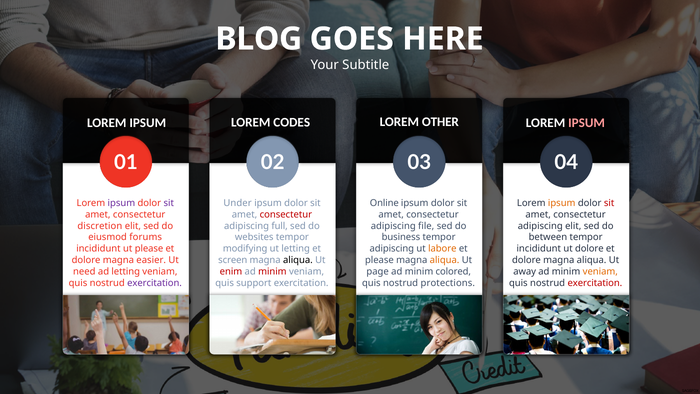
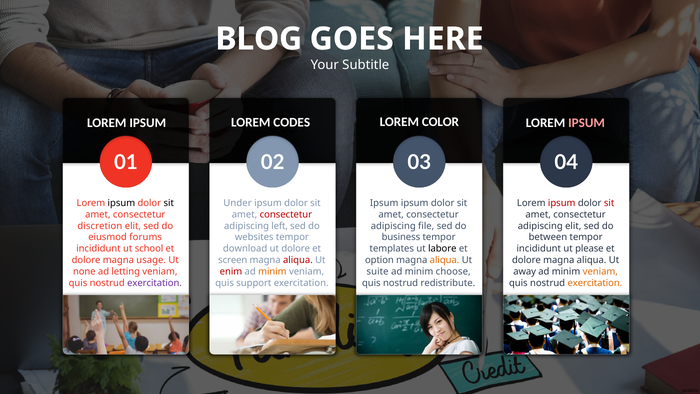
OTHER: OTHER -> COLOR (440, 122)
ipsum colour: purple -> black (121, 203)
sit colour: purple -> black (169, 203)
Online: Online -> Ipsum (384, 203)
ipsum colour: orange -> red (562, 203)
full: full -> left (280, 226)
ut please: please -> school (149, 249)
modifying: modifying -> download (245, 249)
ut letting: letting -> dolore (296, 249)
adipiscing: adipiscing -> templates (392, 249)
labore colour: orange -> black (442, 249)
ut dolore: dolore -> please (589, 249)
easier: easier -> usage (151, 260)
aliqua colour: black -> red (298, 260)
please: please -> option (379, 260)
need: need -> none (84, 271)
minim colour: red -> orange (272, 271)
page: page -> suite (378, 271)
colored: colored -> choose (453, 271)
protections: protections -> redistribute (448, 283)
exercitation colour: red -> orange (595, 283)
